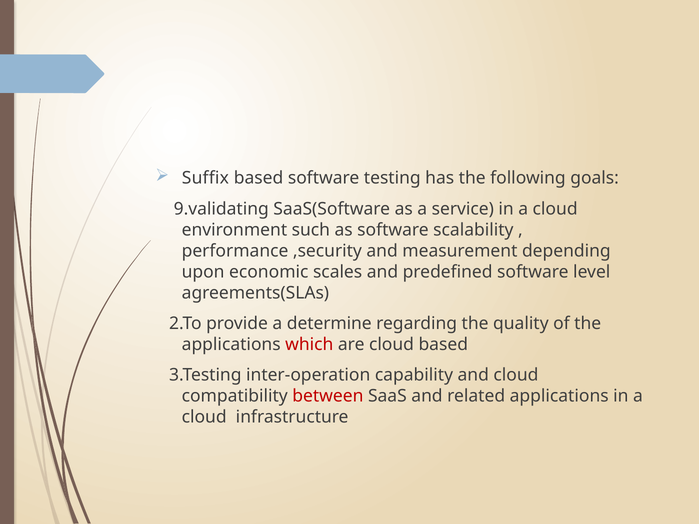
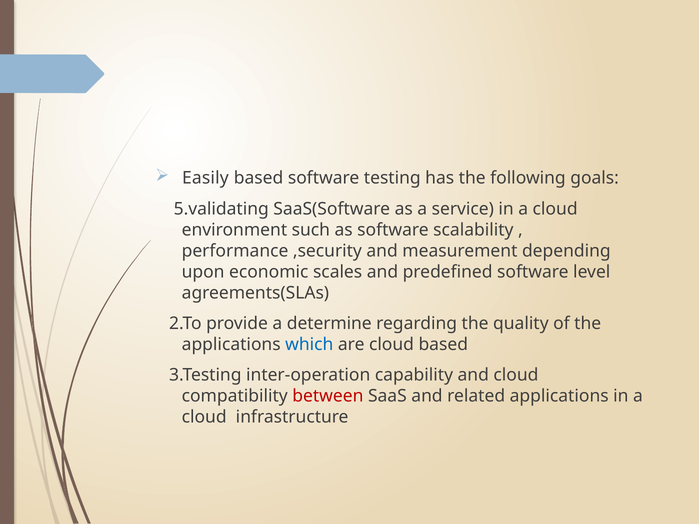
Suffix: Suffix -> Easily (205, 178)
9.validating: 9.validating -> 5.validating (221, 209)
which colour: red -> blue (309, 345)
